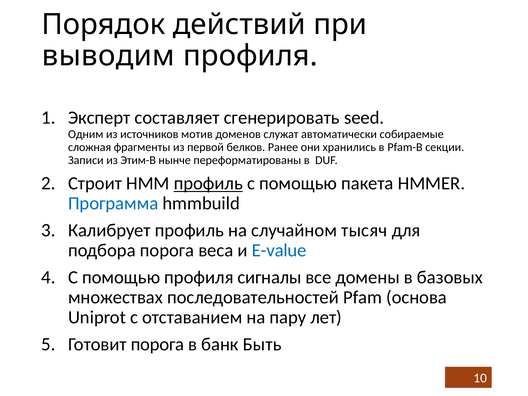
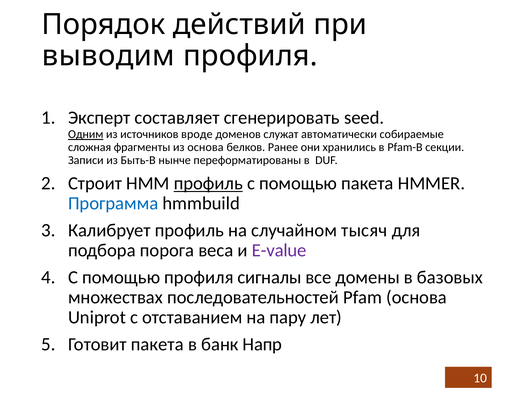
Одним underline: none -> present (86, 134)
мотив: мотив -> вроде (197, 134)
из первой: первой -> основа (205, 147)
Этим-B: Этим-B -> Быть-B (138, 160)
E-value colour: blue -> purple (279, 250)
Готовит порога: порога -> пакета (157, 344)
Быть: Быть -> Напр (262, 344)
